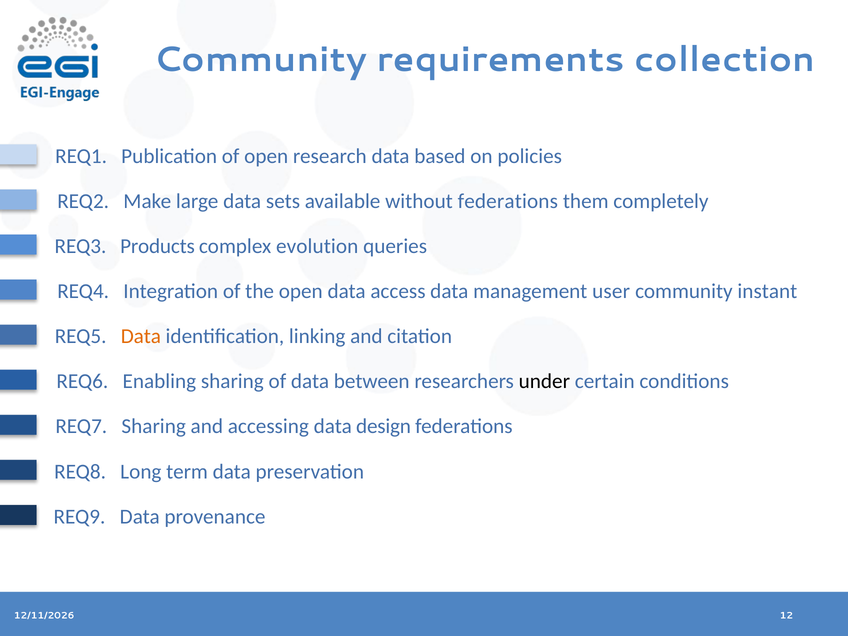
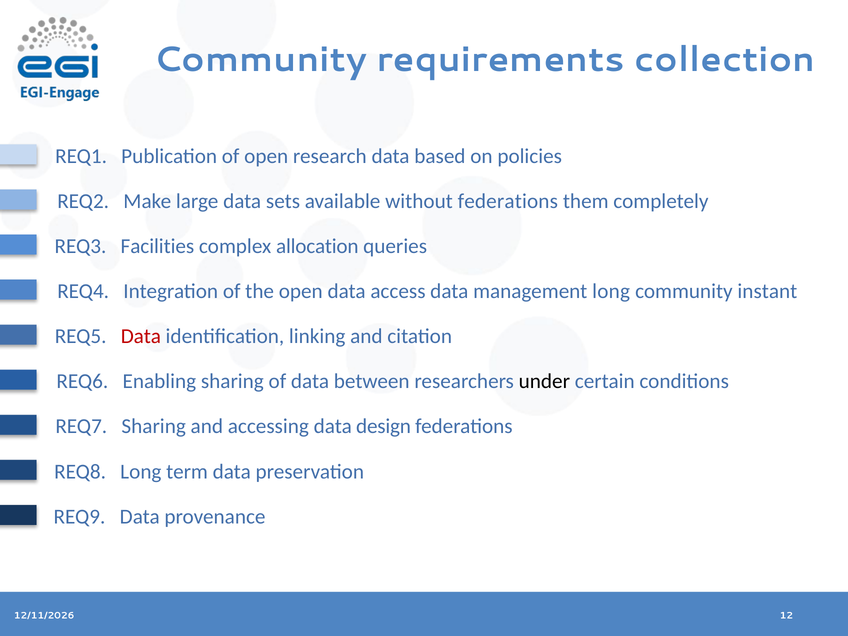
Products: Products -> Facilities (157, 246)
evolution: evolution -> allocation (317, 246)
management user: user -> long (611, 291)
Data colour: orange -> red (141, 336)
